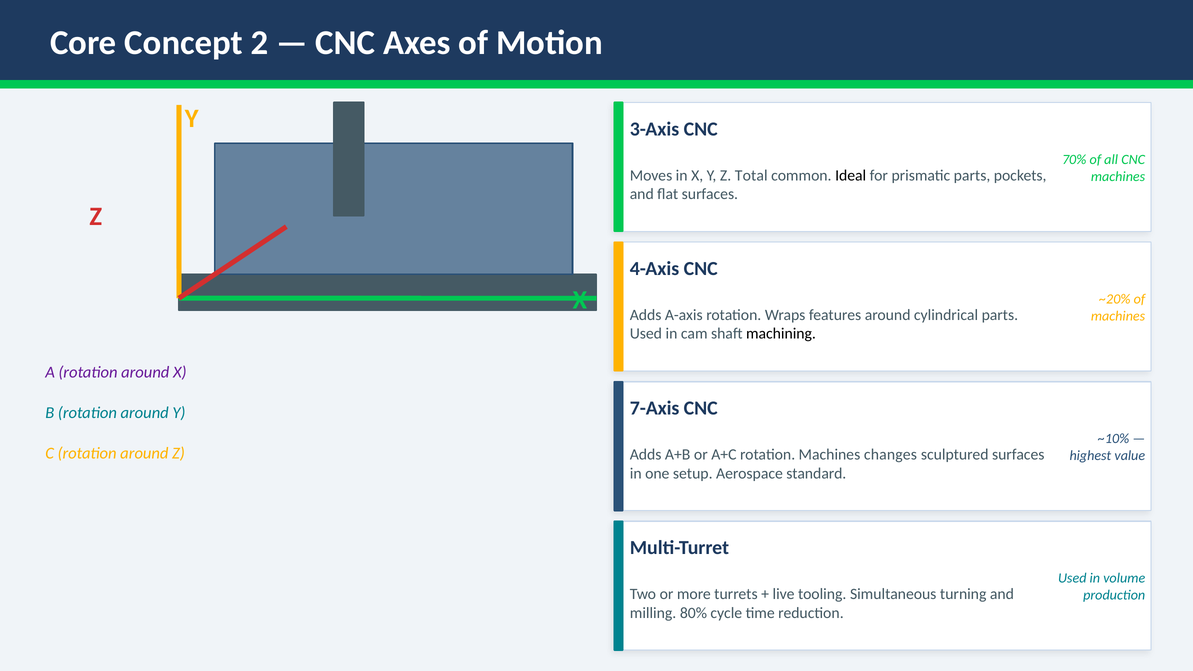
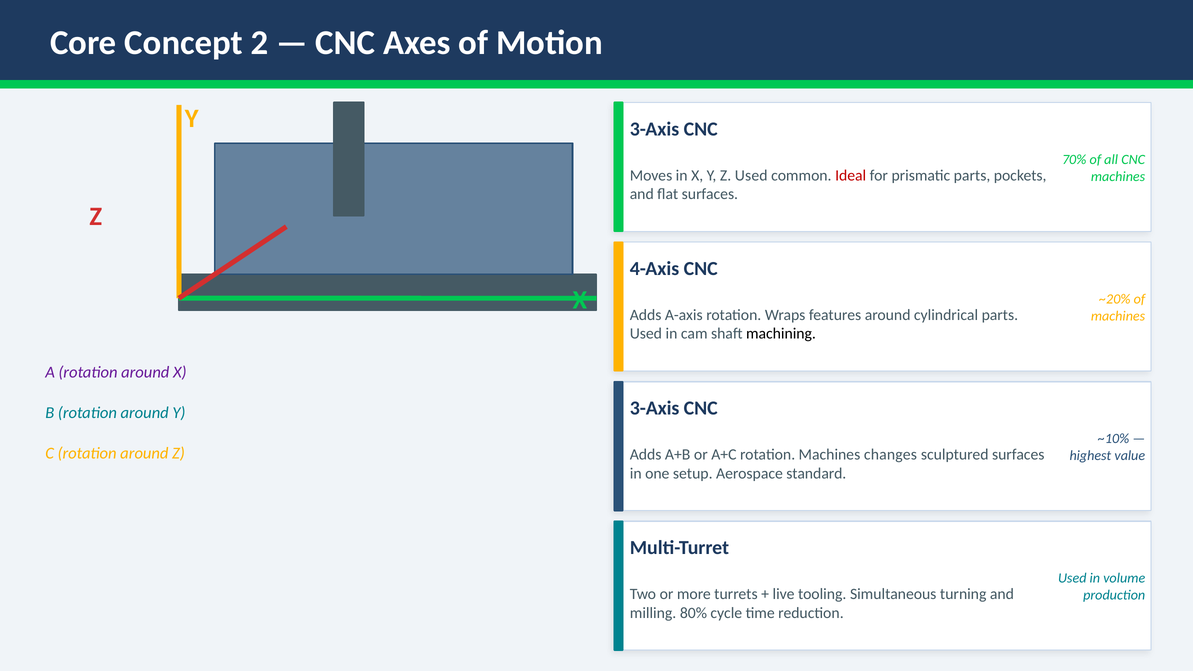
Z Total: Total -> Used (751, 175)
Ideal colour: black -> red (851, 175)
7-Axis: 7-Axis -> 3-Axis (655, 408)
